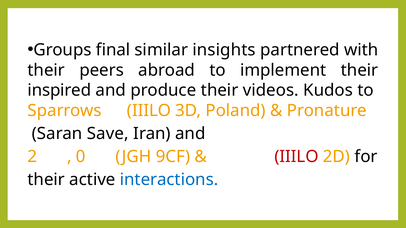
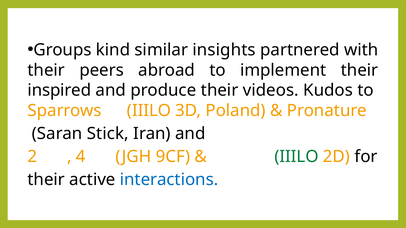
final: final -> kind (113, 50)
Save: Save -> Stick (108, 134)
0: 0 -> 4 (81, 157)
IIILO colour: red -> green (297, 157)
